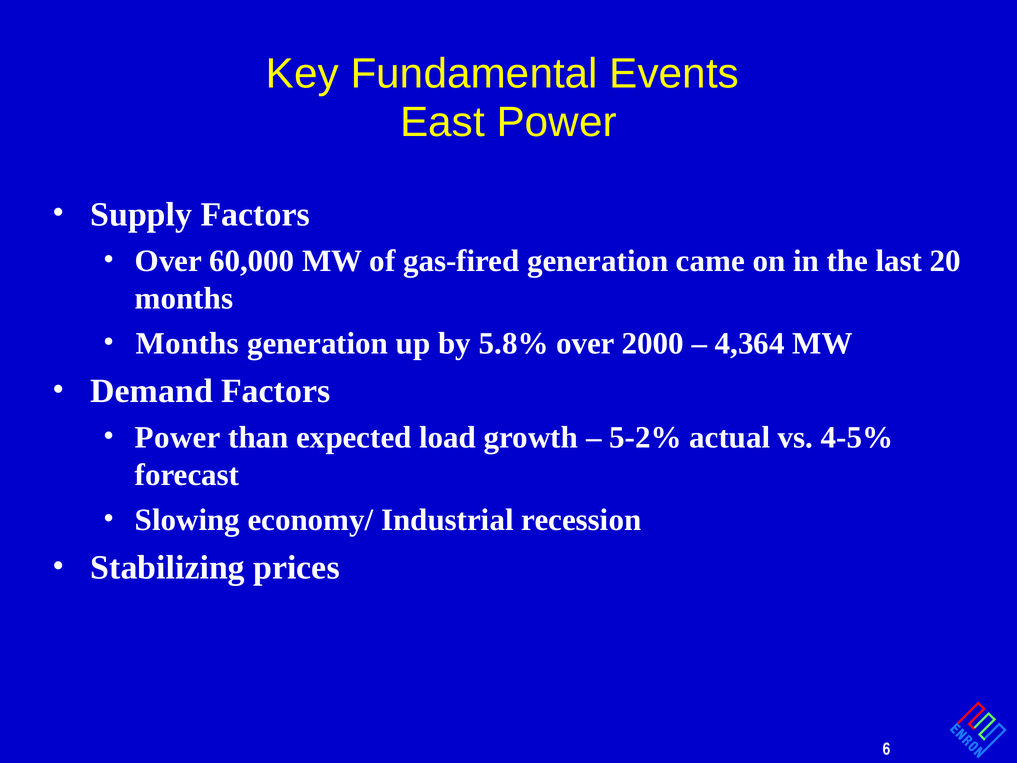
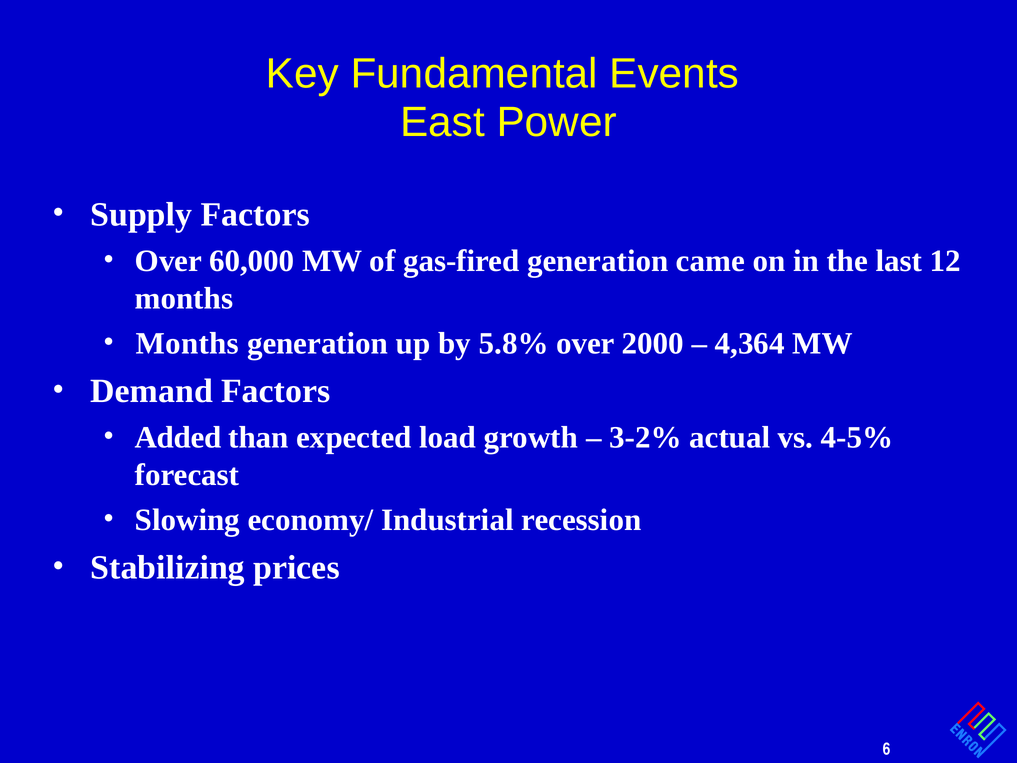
20: 20 -> 12 (945, 261)
Power: Power -> Added (178, 437)
5-2%: 5-2% -> 3-2% (645, 437)
